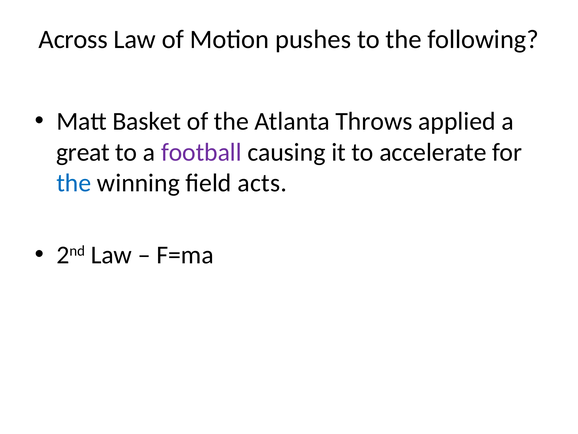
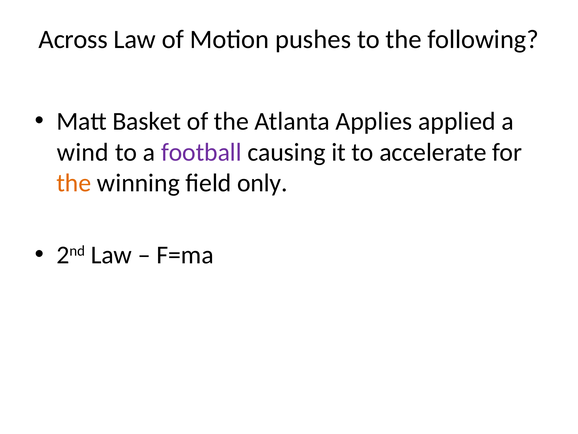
Throws: Throws -> Applies (374, 121)
great: great -> wind (83, 152)
the colour: blue -> orange (74, 183)
acts: acts -> only (262, 183)
